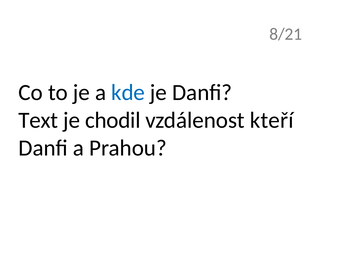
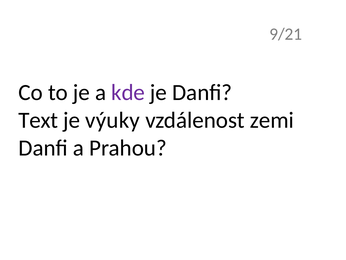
8/21: 8/21 -> 9/21 (286, 34)
kde colour: blue -> purple (128, 92)
chodil: chodil -> výuky (113, 120)
kteří: kteří -> zemi (272, 120)
